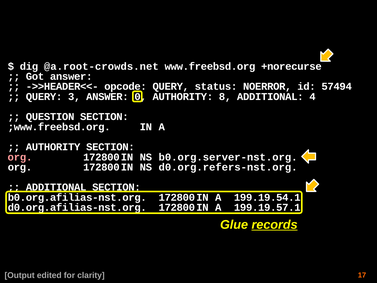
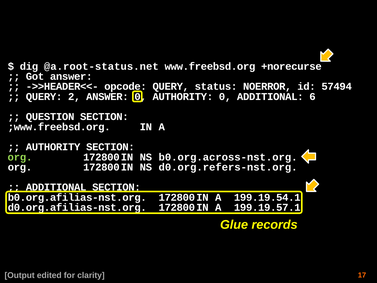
@a.root-crowds.net: @a.root-crowds.net -> @a.root-status.net (101, 66)
3: 3 -> 2 (74, 97)
AUTHORITY 8: 8 -> 0 (225, 97)
4: 4 -> 6 (312, 97)
org colour: pink -> light green (20, 157)
b0.org.server-nst.org: b0.org.server-nst.org -> b0.org.across-nst.org (228, 157)
records underline: present -> none (275, 225)
